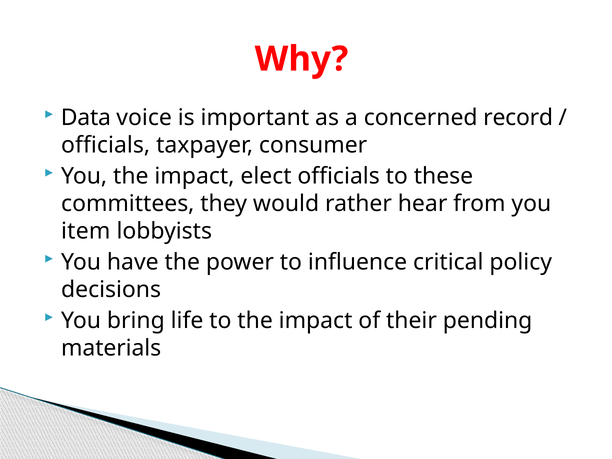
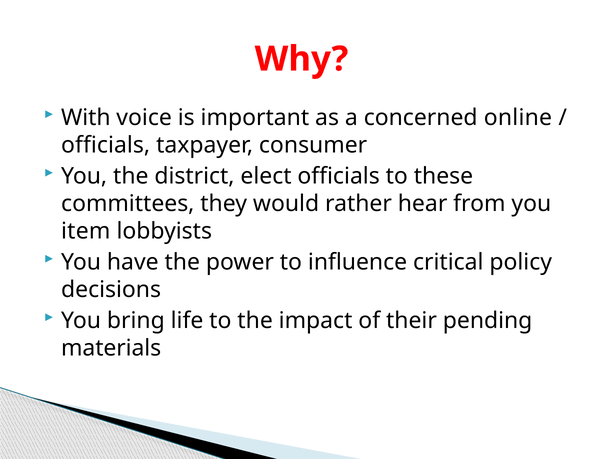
Data: Data -> With (86, 118)
record: record -> online (518, 118)
You the impact: impact -> district (194, 176)
